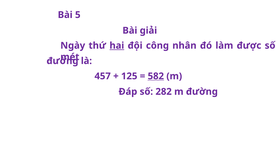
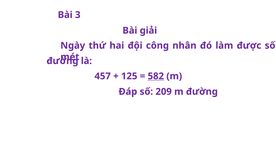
5: 5 -> 3 (78, 15)
hai underline: present -> none (117, 46)
282: 282 -> 209 (164, 92)
